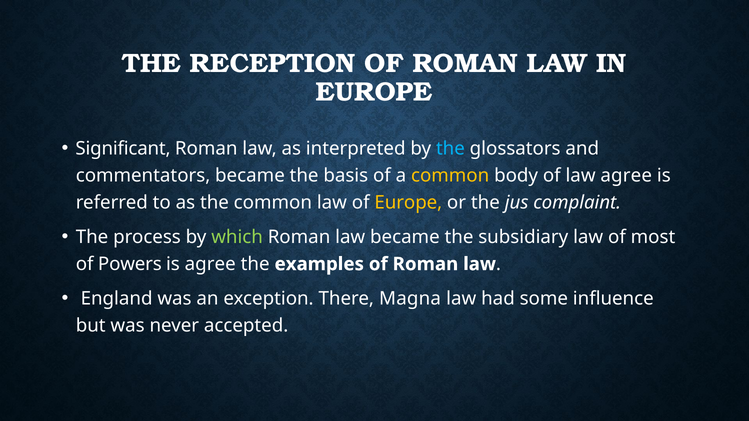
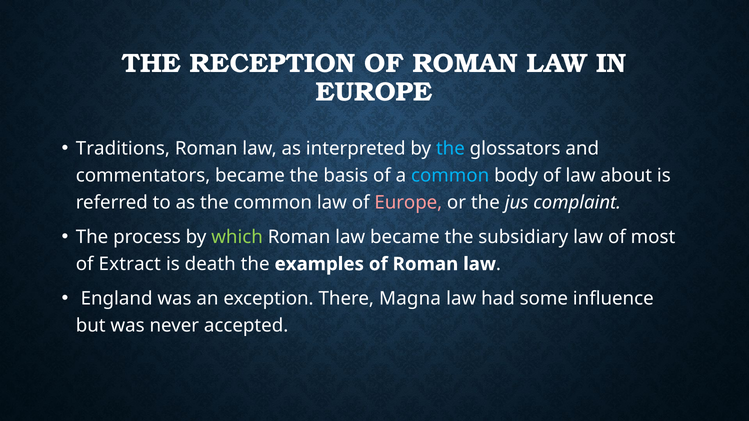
Significant: Significant -> Traditions (123, 149)
common colour: yellow -> light blue (450, 176)
law agree: agree -> about (626, 176)
Europe colour: yellow -> pink (408, 203)
Powers: Powers -> Extract (130, 264)
is agree: agree -> death (210, 264)
